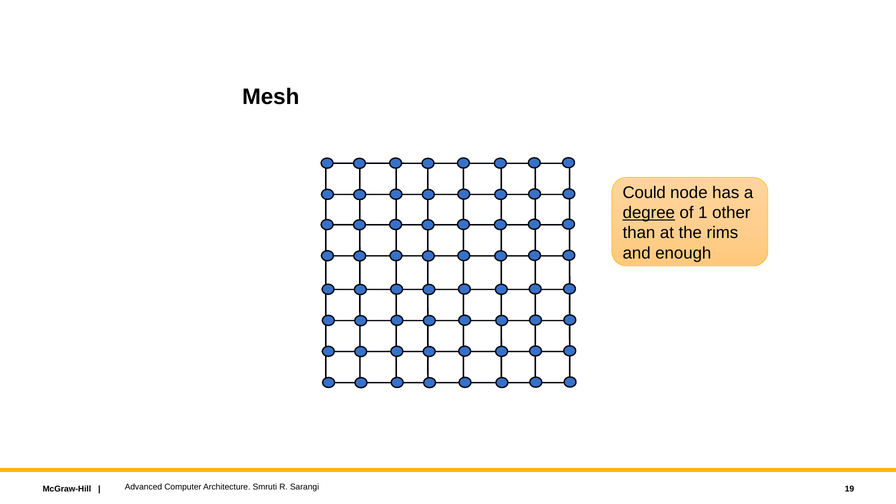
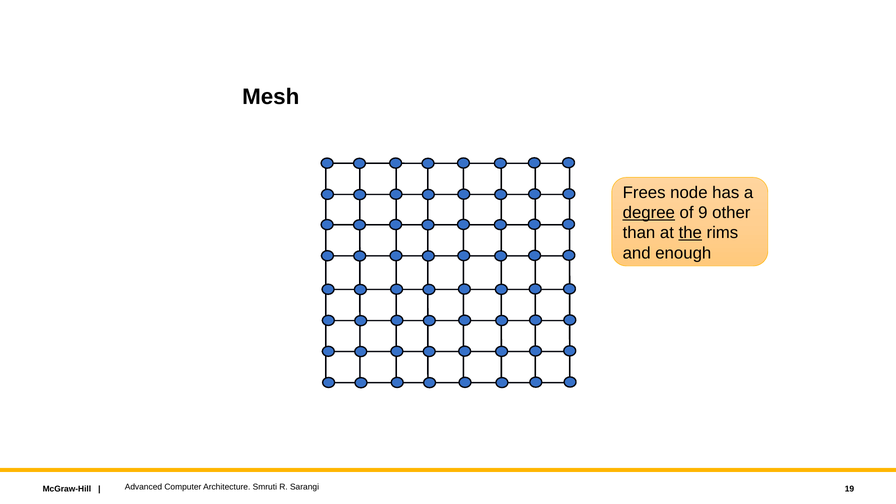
Could: Could -> Frees (644, 193)
1: 1 -> 9 (703, 213)
the underline: none -> present (690, 233)
